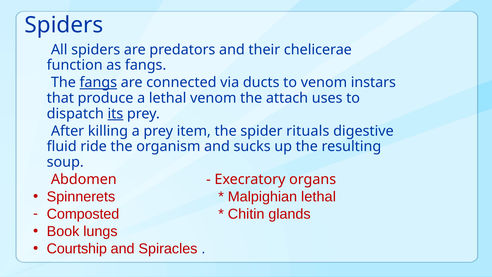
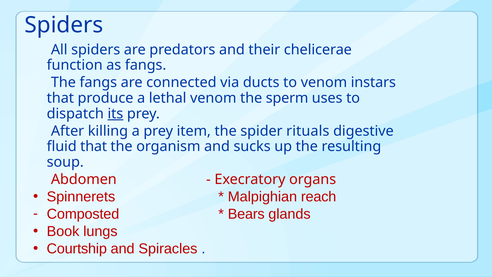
fangs underline: present -> none (98, 83)
attach: attach -> sperm (287, 98)
fluid ride: ride -> that (94, 146)
Malpighian lethal: lethal -> reach (319, 197)
Chitin: Chitin -> Bears (246, 214)
